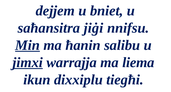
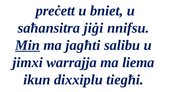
dejjem: dejjem -> preċett (55, 11)
ħanin: ħanin -> jagħti (83, 45)
jimxi underline: present -> none (28, 62)
